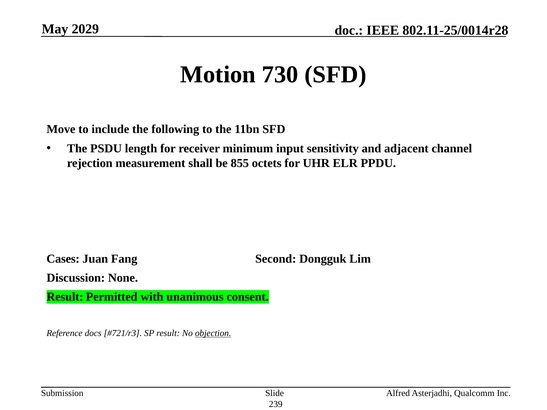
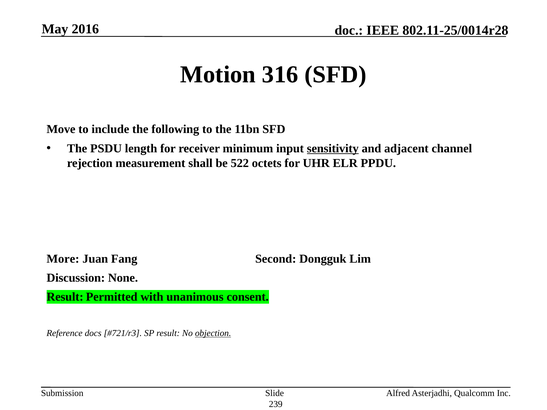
2029: 2029 -> 2016 (85, 29)
730: 730 -> 316 (280, 75)
sensitivity underline: none -> present (333, 149)
855: 855 -> 522 (240, 163)
Cases: Cases -> More (63, 259)
